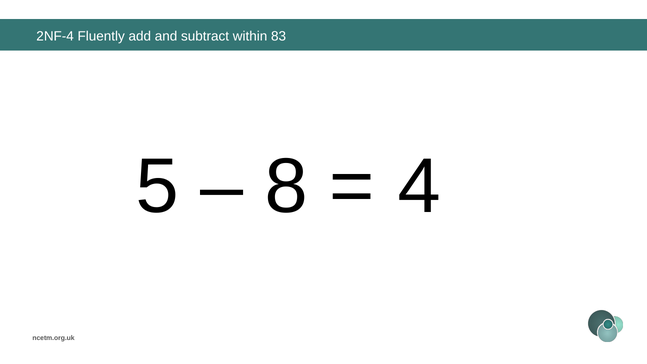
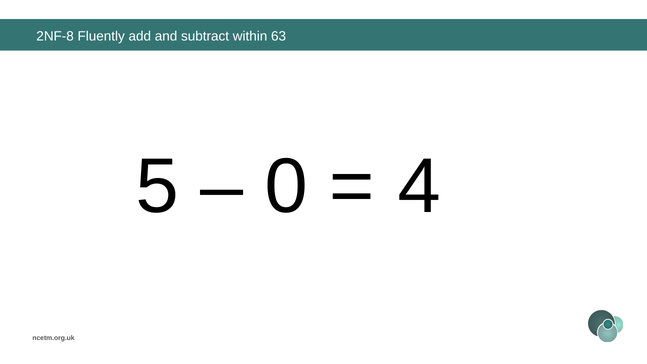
2NF-4: 2NF-4 -> 2NF-8 (55, 36)
83: 83 -> 63 (279, 36)
8: 8 -> 0 (286, 187)
